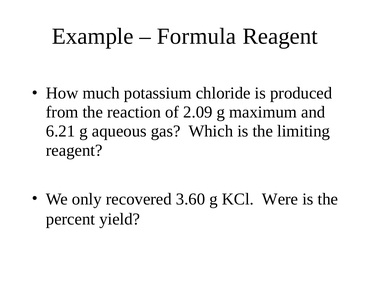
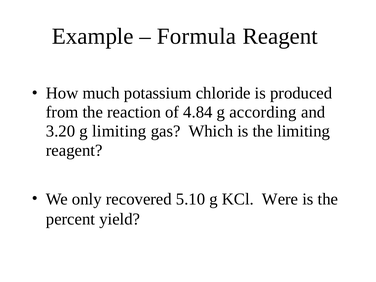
2.09: 2.09 -> 4.84 (198, 112)
maximum: maximum -> according (263, 112)
6.21: 6.21 -> 3.20 (61, 131)
g aqueous: aqueous -> limiting (119, 131)
3.60: 3.60 -> 5.10 (191, 199)
